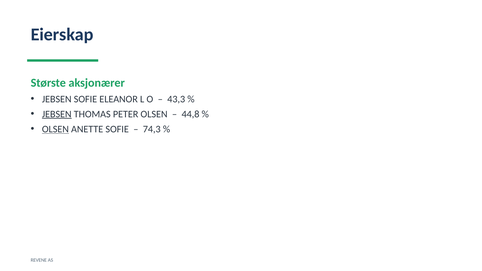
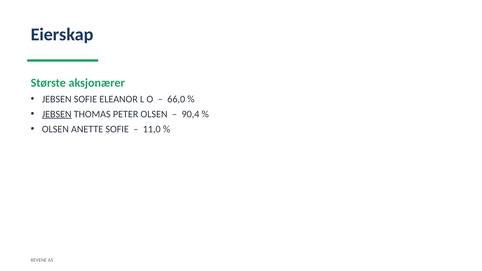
43,3: 43,3 -> 66,0 (176, 99)
44,8: 44,8 -> 90,4 (190, 114)
OLSEN underline: present -> none (55, 129)
74,3: 74,3 -> 11,0 (152, 129)
